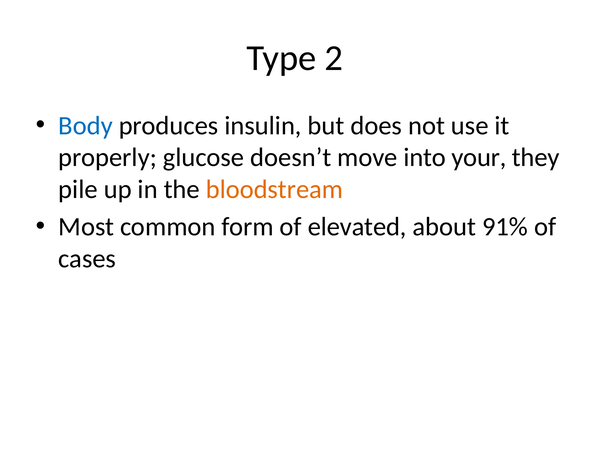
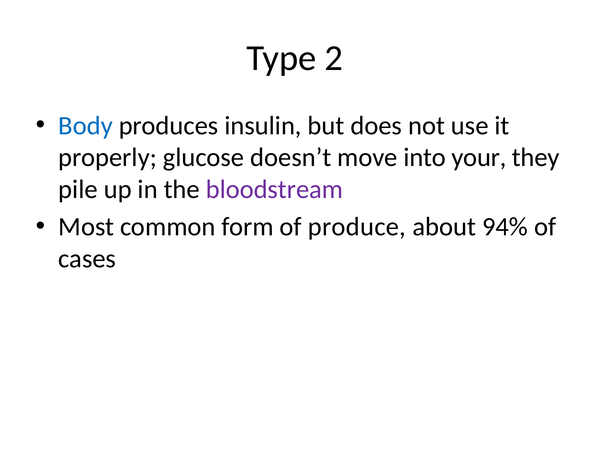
bloodstream colour: orange -> purple (274, 189)
elevated: elevated -> produce (357, 226)
91%: 91% -> 94% (505, 226)
